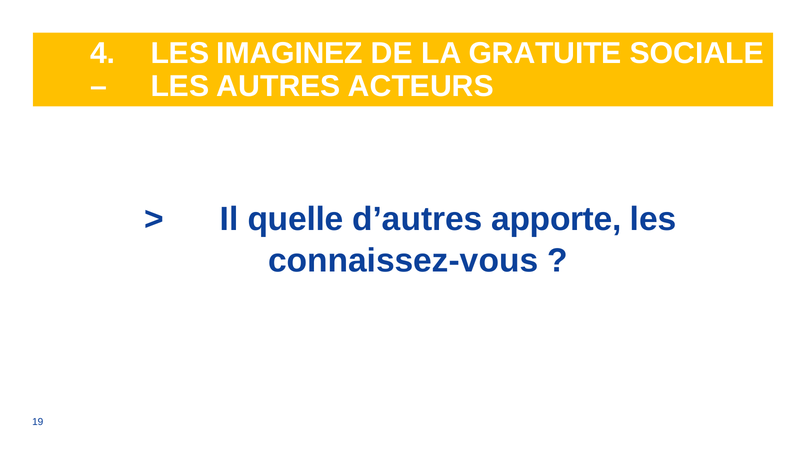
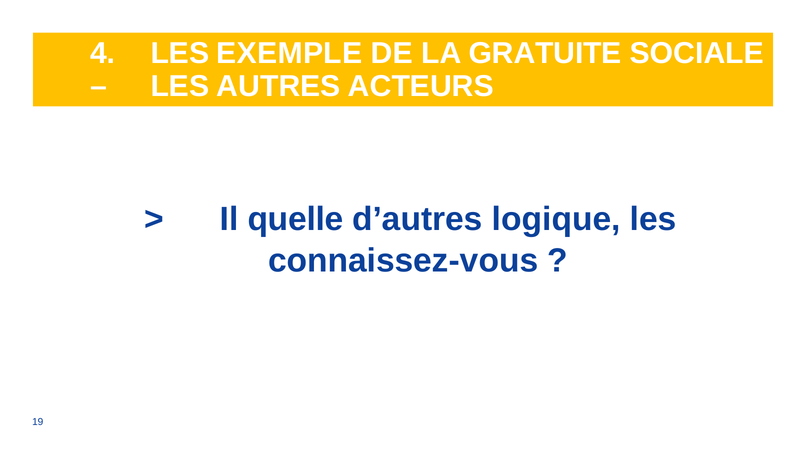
IMAGINEZ: IMAGINEZ -> EXEMPLE (289, 54)
apporte: apporte -> logique (556, 220)
